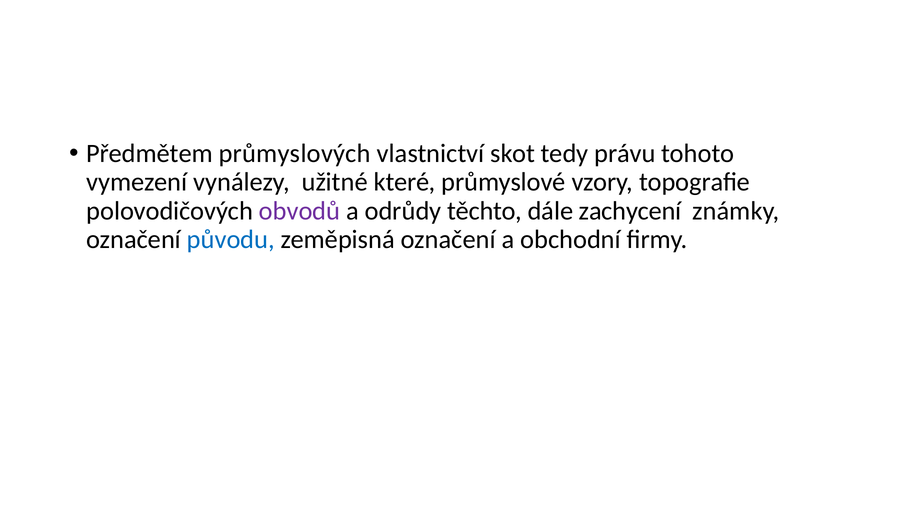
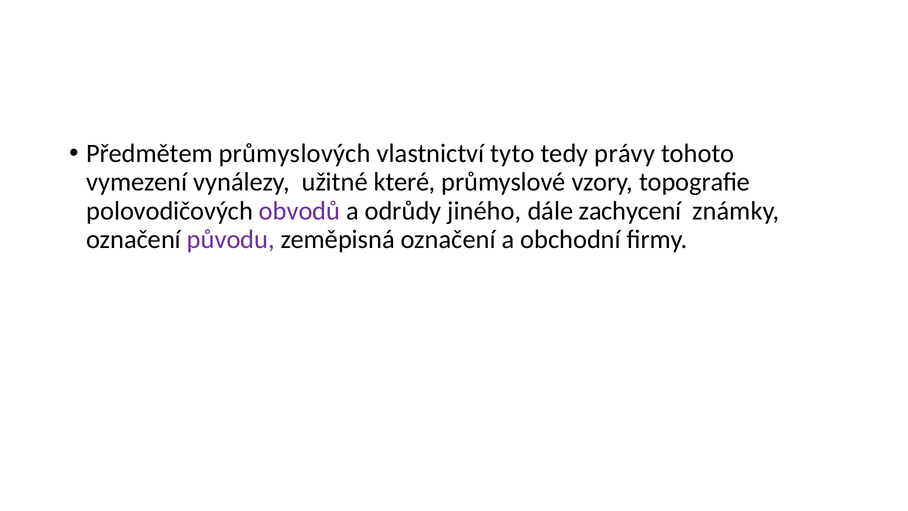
skot: skot -> tyto (513, 154)
právu: právu -> právy (625, 154)
těchto: těchto -> jiného (484, 211)
původu colour: blue -> purple (231, 239)
